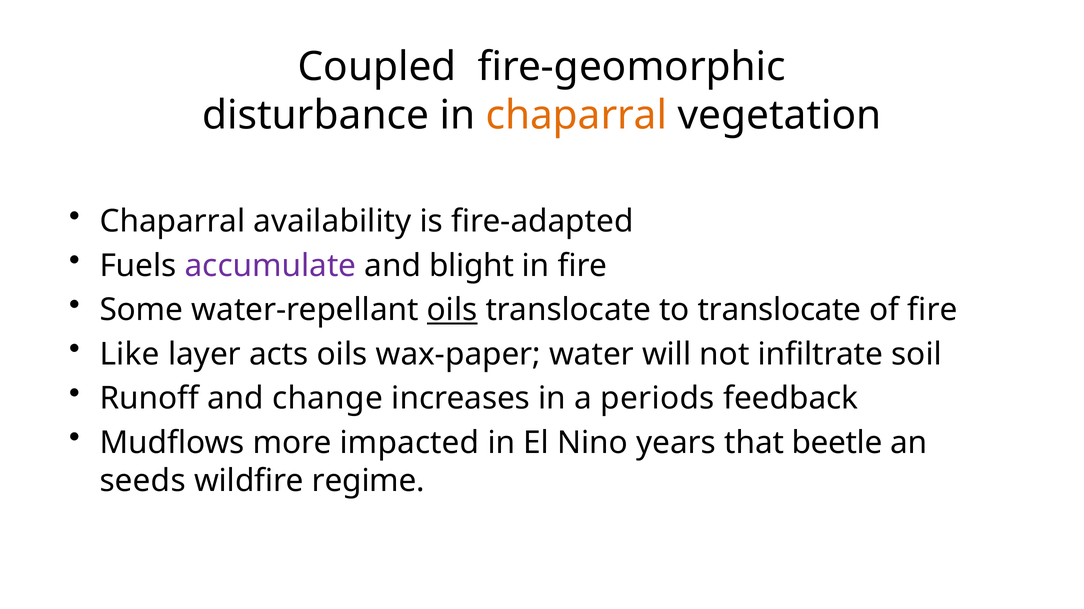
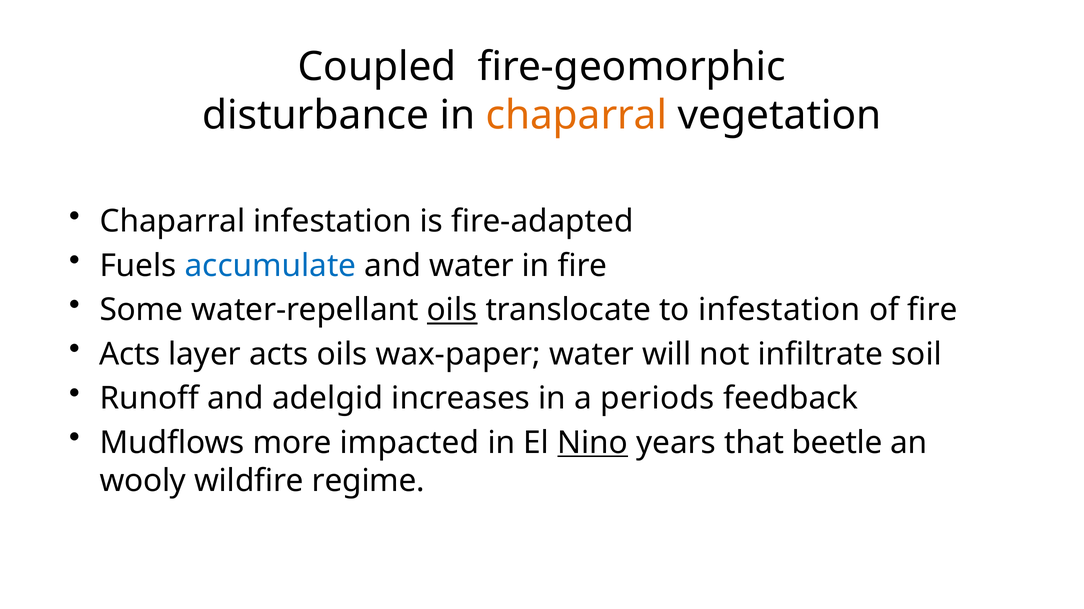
Chaparral availability: availability -> infestation (333, 222)
accumulate colour: purple -> blue (270, 266)
and blight: blight -> water (472, 266)
to translocate: translocate -> infestation (779, 310)
Like: Like -> Acts (130, 355)
change: change -> adelgid (328, 399)
Nino underline: none -> present (593, 443)
seeds: seeds -> wooly (143, 481)
